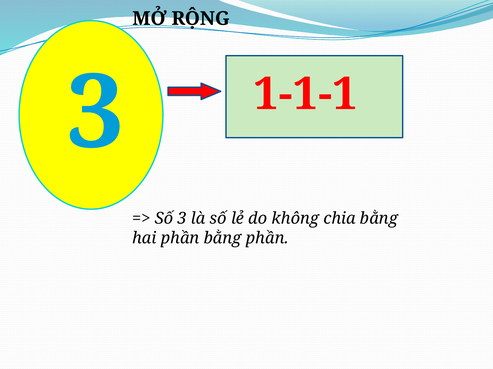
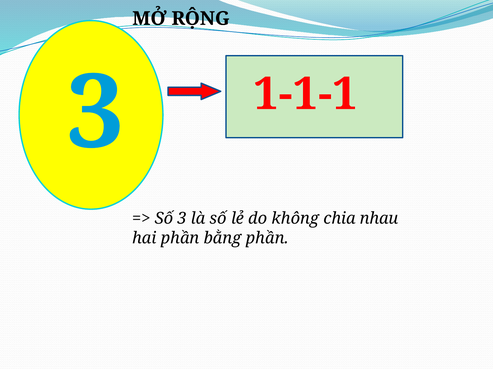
chia bằng: bằng -> nhau (379, 219)
